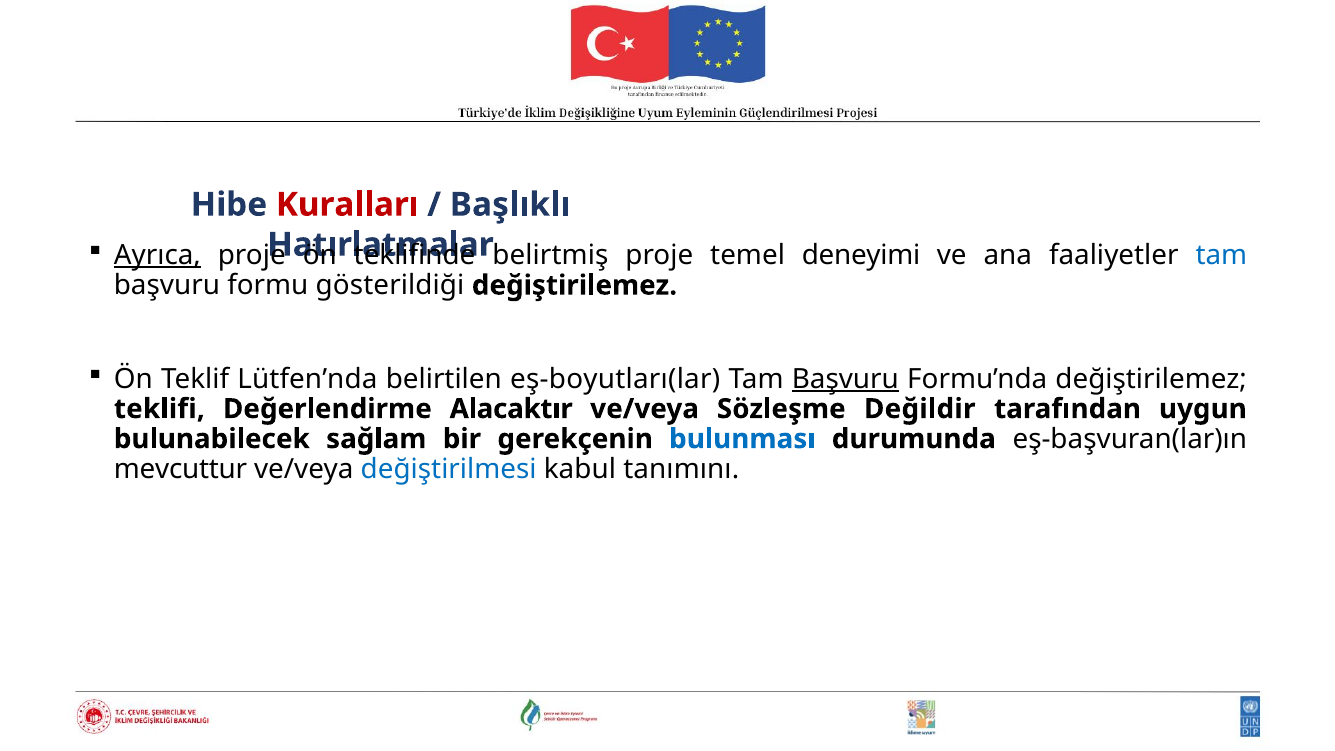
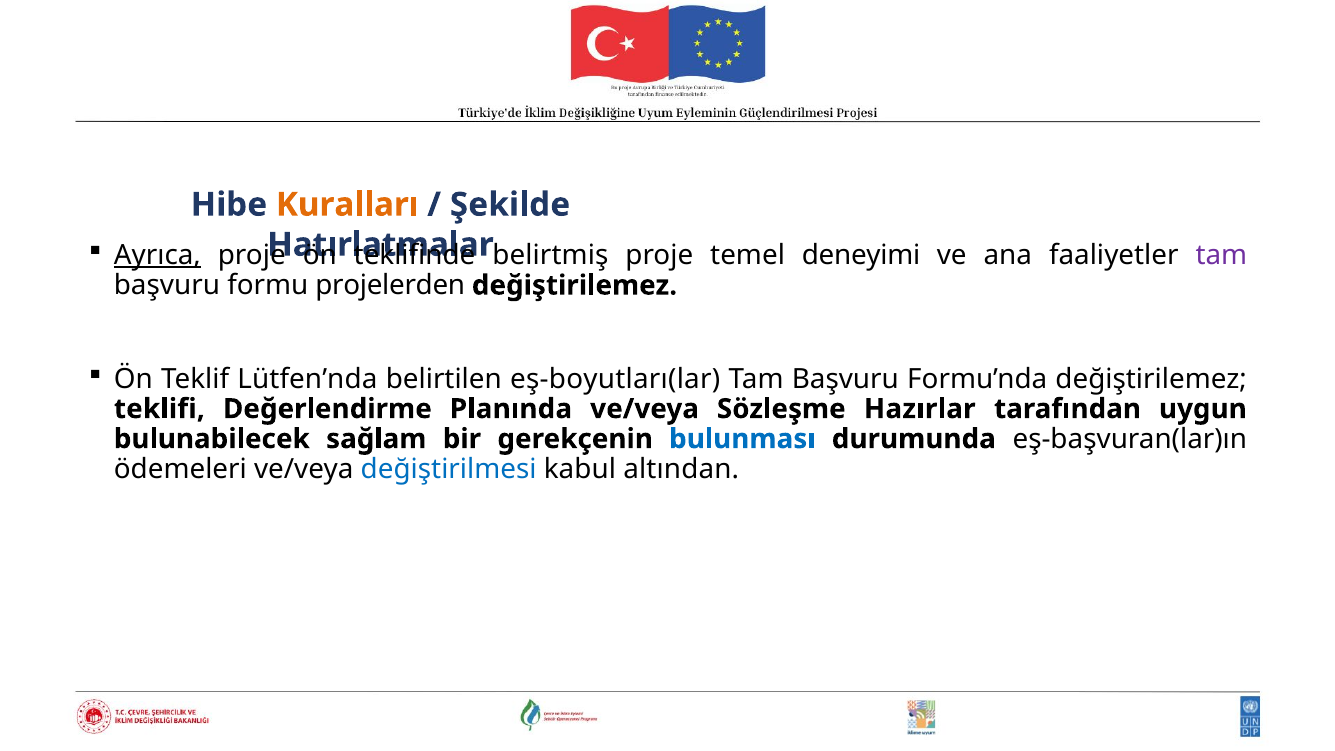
Kuralları colour: red -> orange (347, 205)
Başlıklı: Başlıklı -> Şekilde (510, 205)
tam colour: blue -> purple (1221, 255)
gösterildiği: gösterildiği -> projelerden (390, 285)
Başvuru underline: present -> none (845, 379)
Alacaktır: Alacaktır -> Planında (511, 409)
Değildir: Değildir -> Hazırlar (920, 409)
mevcuttur: mevcuttur -> ödemeleri (180, 469)
tanımını: tanımını -> altından (681, 469)
